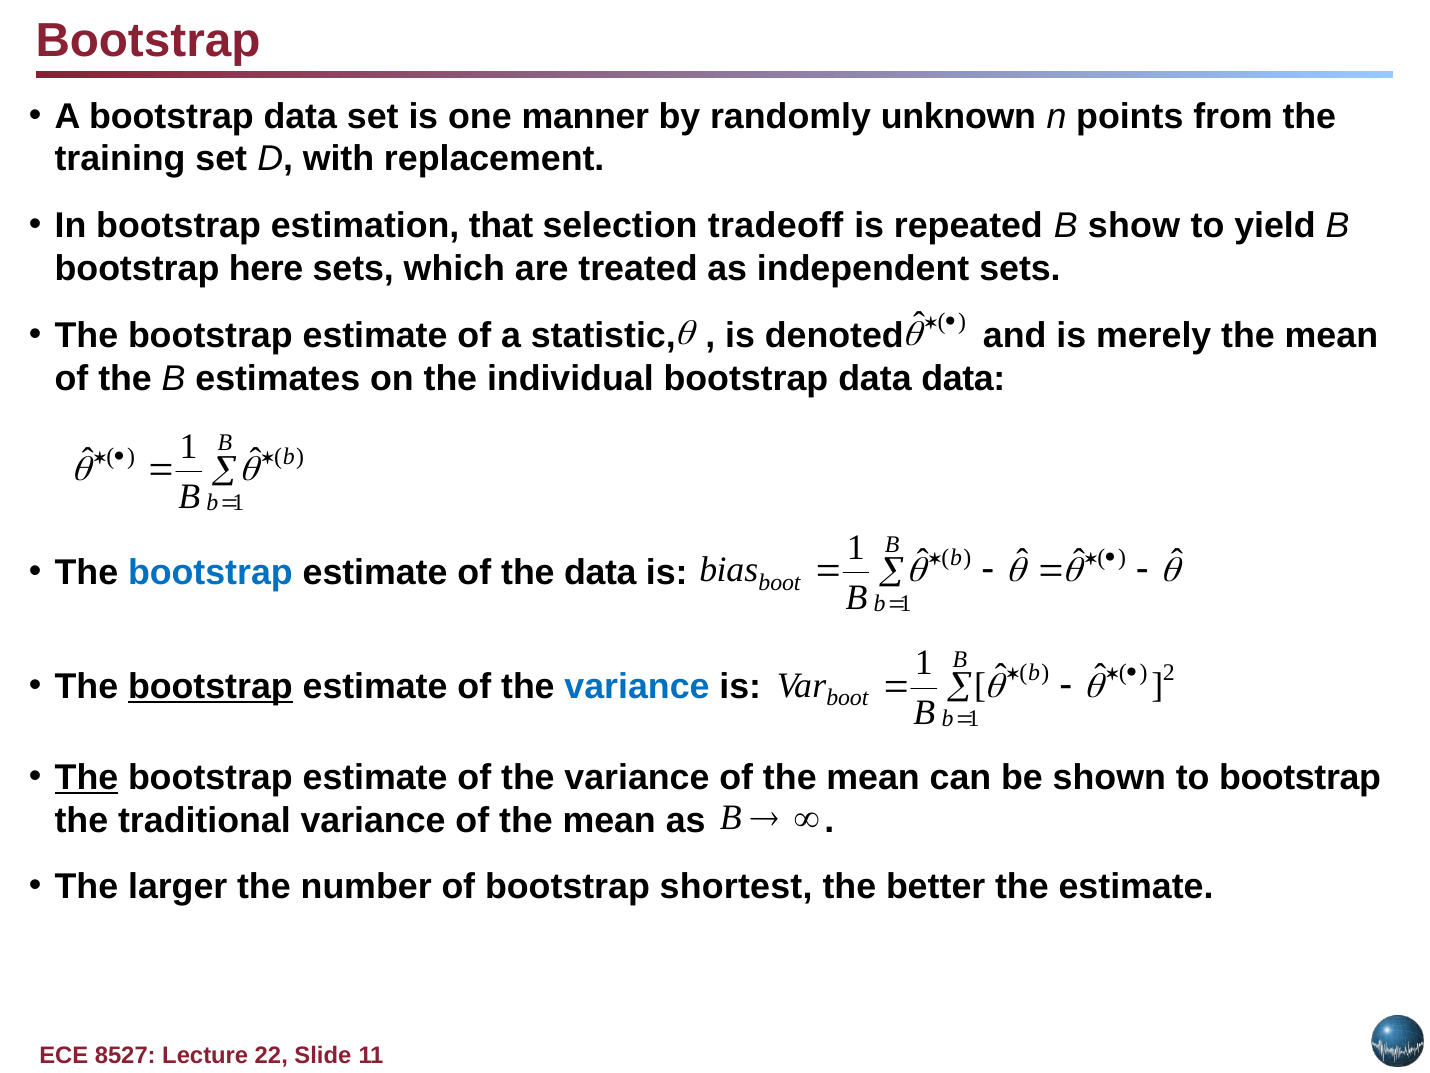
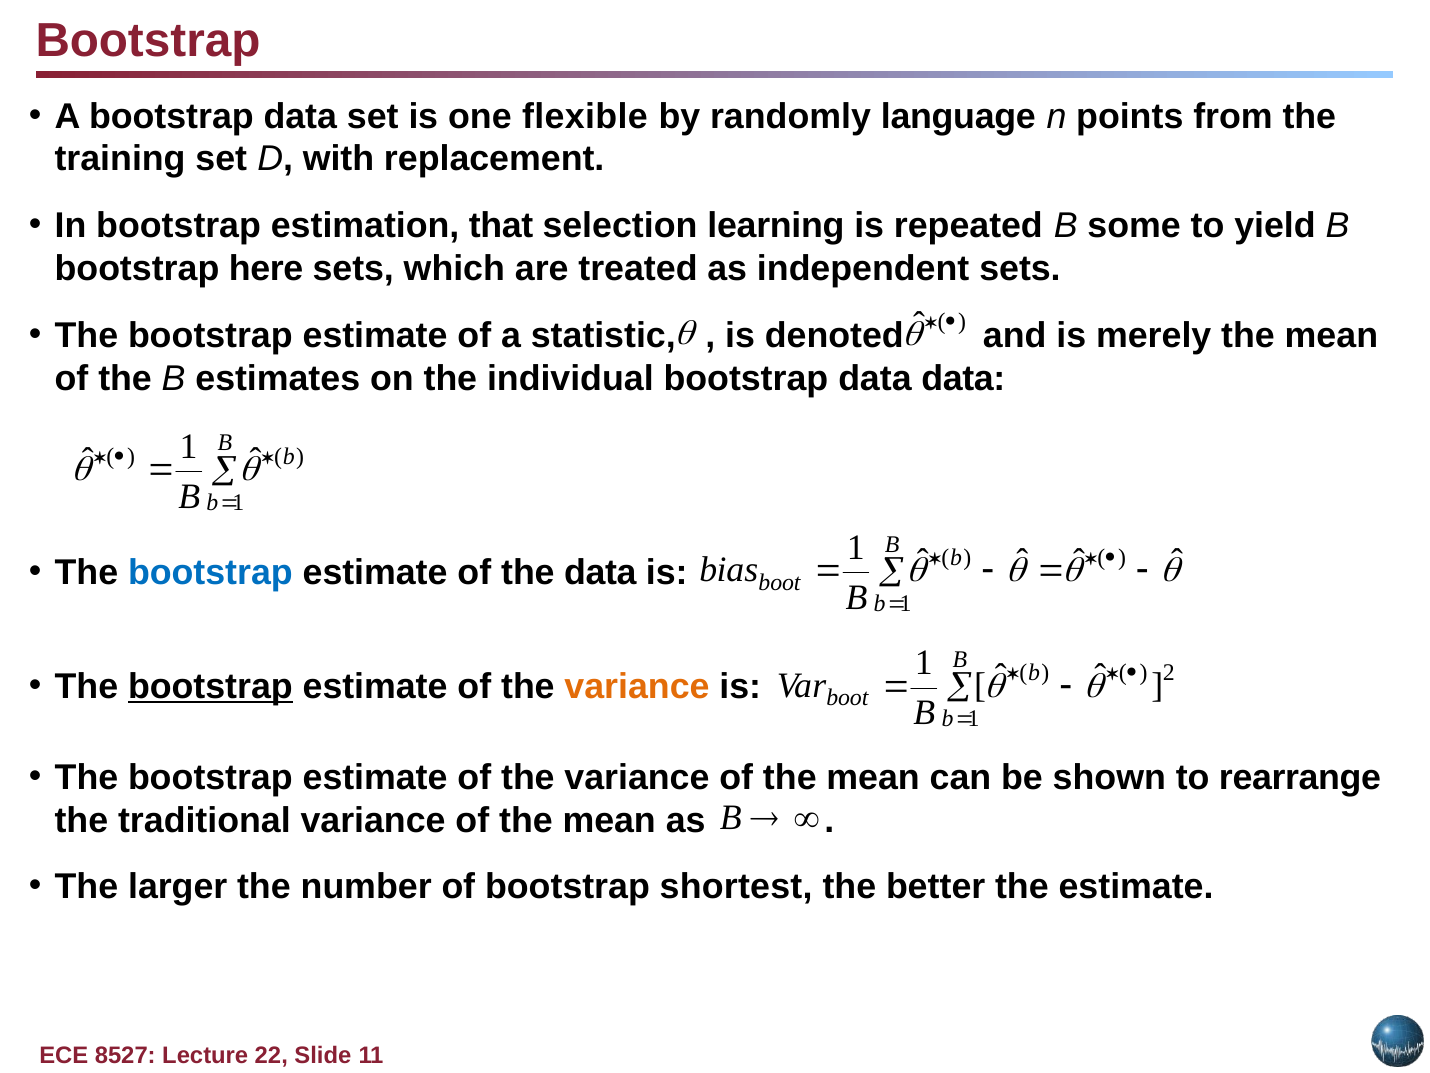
manner: manner -> flexible (585, 116)
unknown: unknown -> language (958, 116)
tradeoff: tradeoff -> learning (776, 226)
show: show -> some (1134, 226)
variance colour: blue -> orange (637, 687)
The underline: present -> none (86, 777)
to bootstrap: bootstrap -> rearrange (1300, 777)
